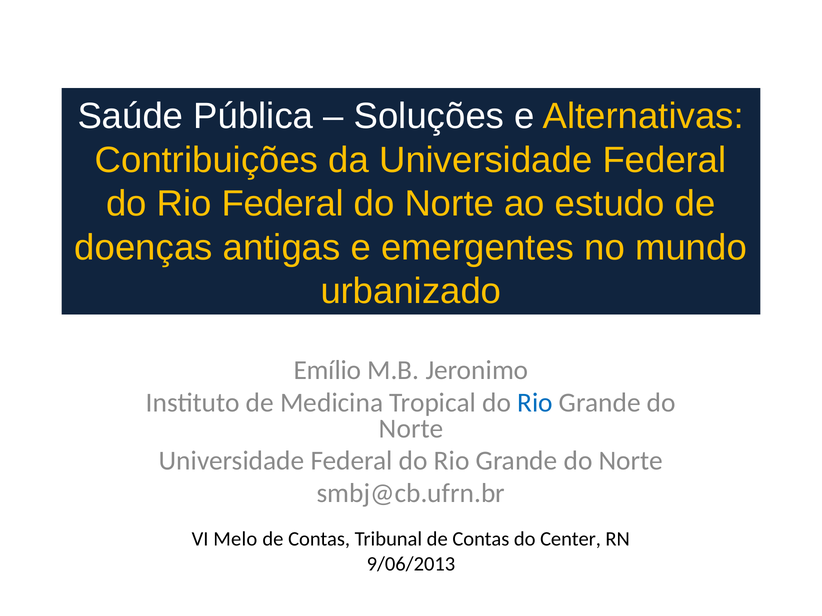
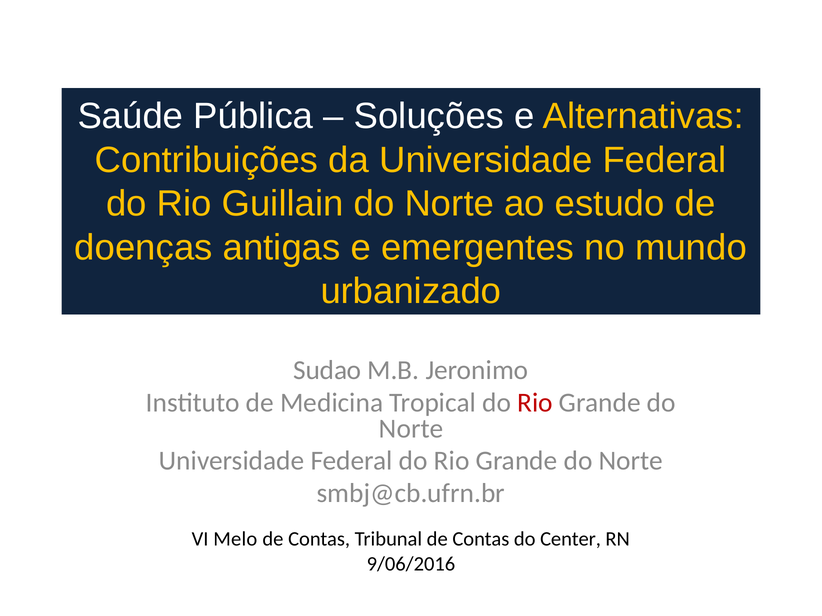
Rio Federal: Federal -> Guillain (283, 204)
Emílio: Emílio -> Sudao (327, 371)
Rio colour: blue -> red (535, 403)
9/06/2013: 9/06/2013 -> 9/06/2016 (411, 564)
